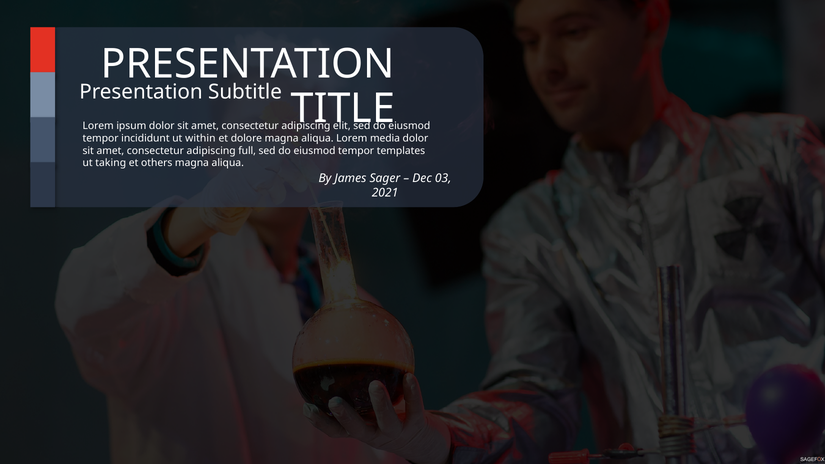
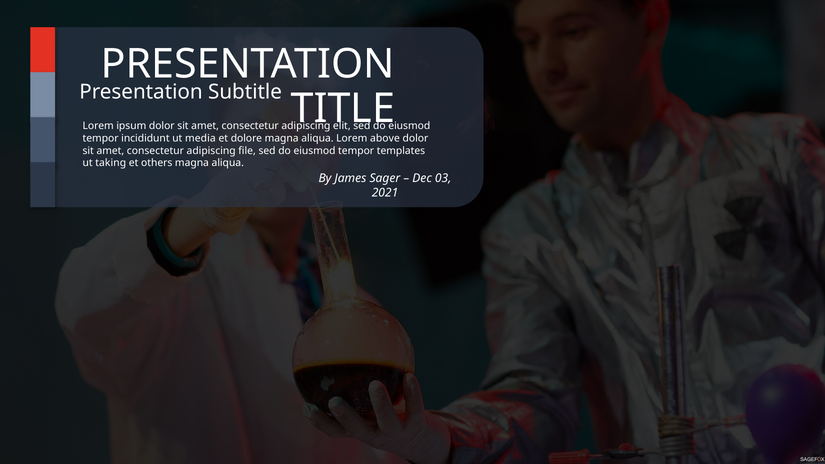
within: within -> media (200, 138)
media: media -> above (385, 138)
full: full -> file (247, 151)
